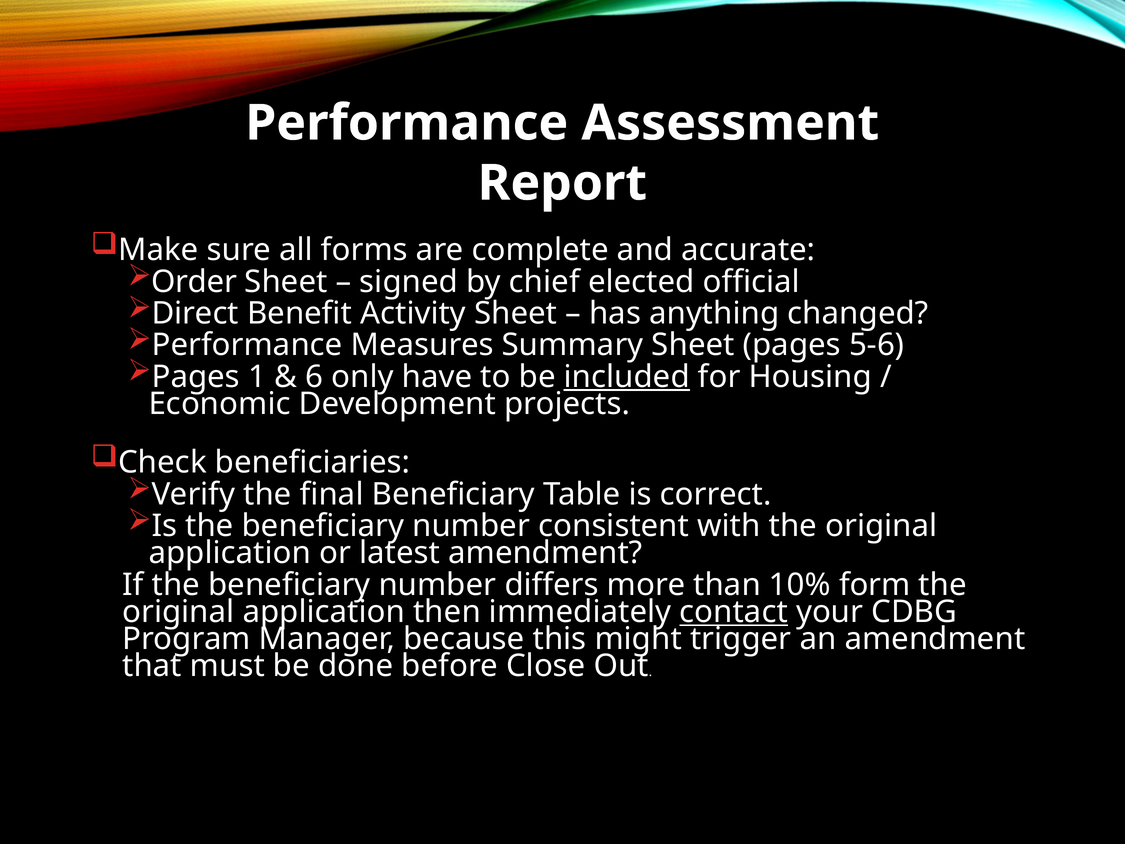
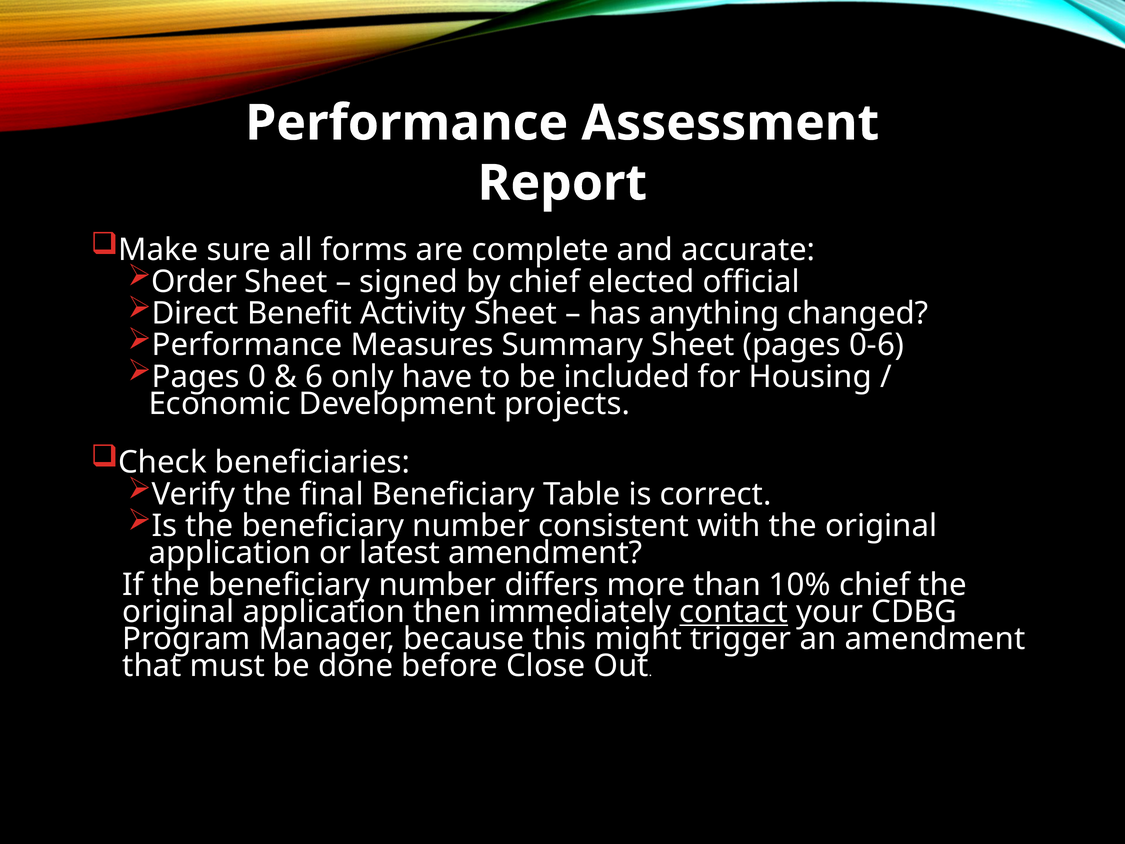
5-6: 5-6 -> 0-6 (877, 345)
1: 1 -> 0 (257, 377)
included underline: present -> none (627, 377)
10% form: form -> chief (875, 585)
